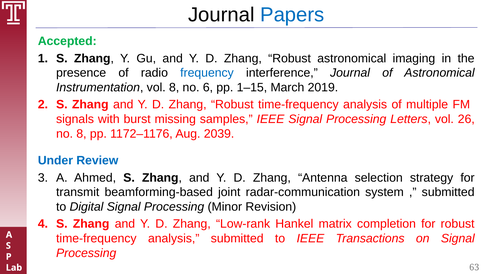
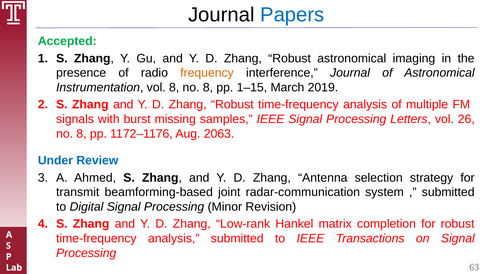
frequency colour: blue -> orange (207, 73)
8 no 6: 6 -> 8 (208, 88)
2039: 2039 -> 2063 (219, 134)
